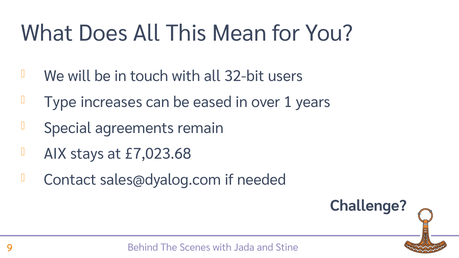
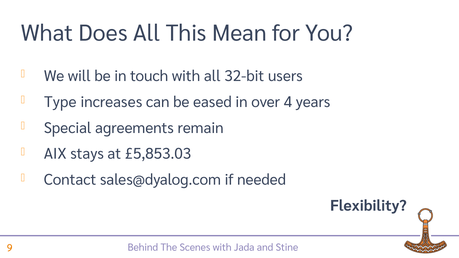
1: 1 -> 4 (288, 102)
£7,023.68: £7,023.68 -> £5,853.03 (158, 154)
Challenge: Challenge -> Flexibility (368, 206)
